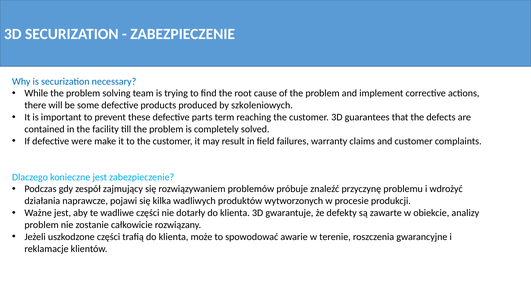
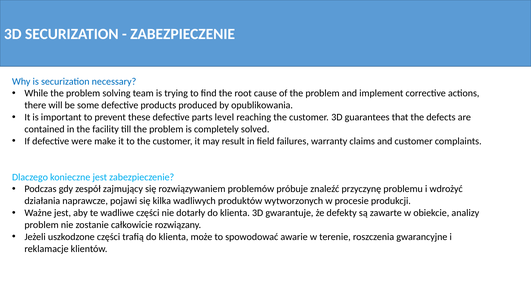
szkoleniowych: szkoleniowych -> opublikowania (262, 105)
term: term -> level (224, 117)
